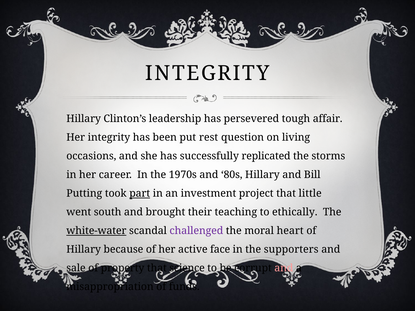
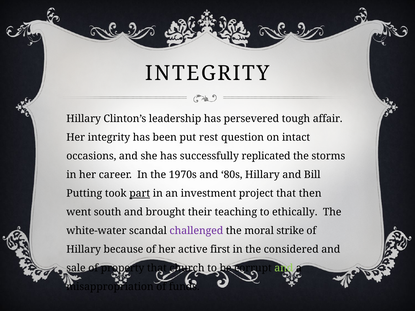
living: living -> intact (296, 138)
little: little -> then (310, 194)
white-water underline: present -> none (96, 231)
heart: heart -> strike (290, 231)
face: face -> first (220, 250)
supporters: supporters -> considered (291, 250)
science: science -> church (187, 268)
and colour: pink -> light green (284, 268)
